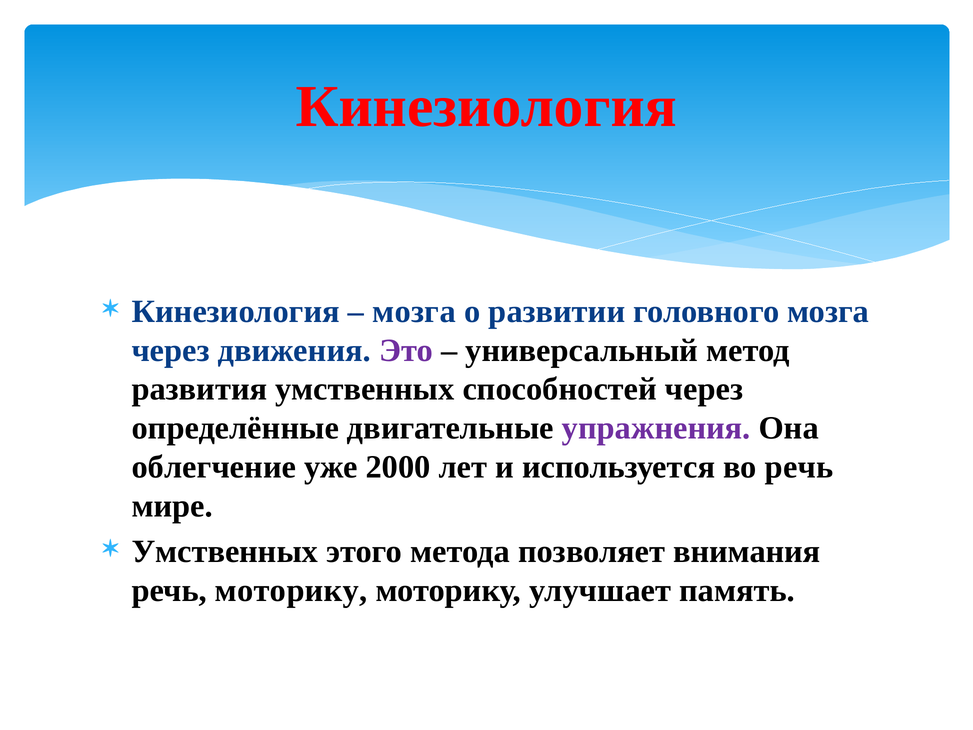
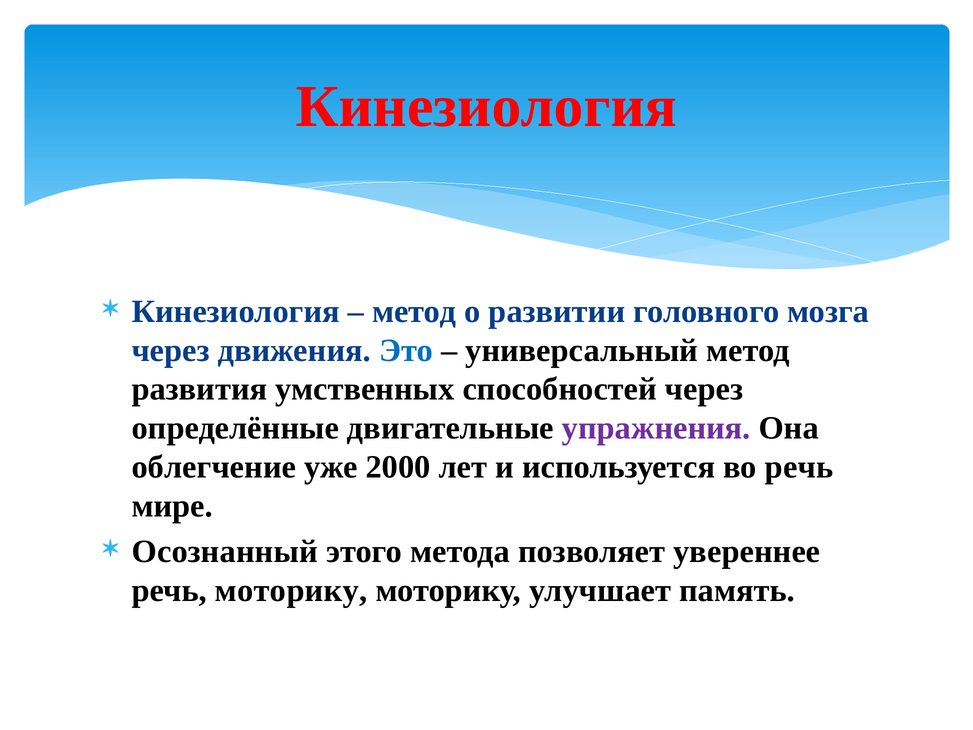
мозга: мозга -> метод (414, 311)
Это colour: purple -> blue (406, 350)
Умственных: Умственных -> Осознанный (225, 551)
внимания: внимания -> увереннее (747, 551)
